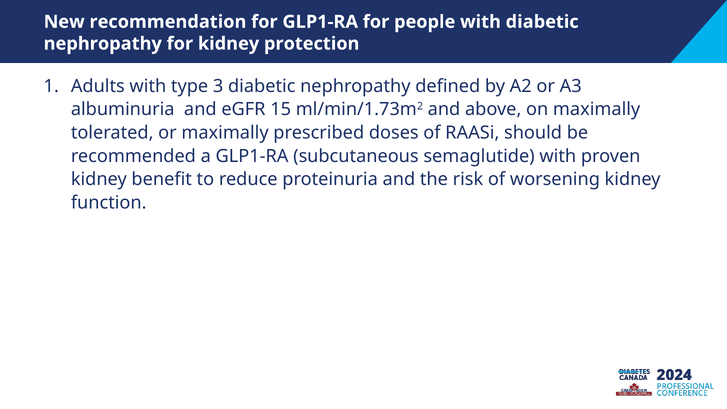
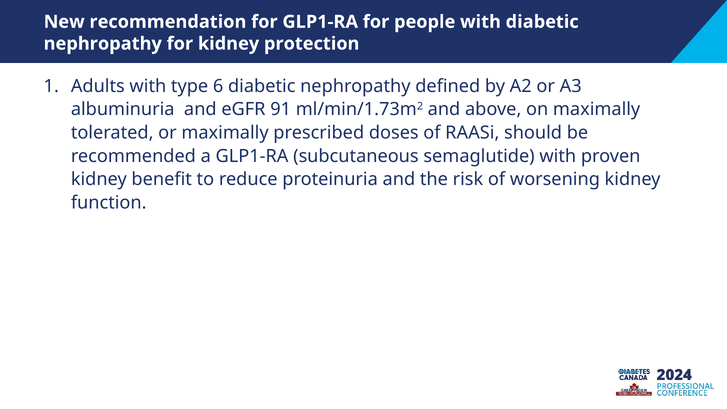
3: 3 -> 6 (218, 86)
15: 15 -> 91 (281, 109)
